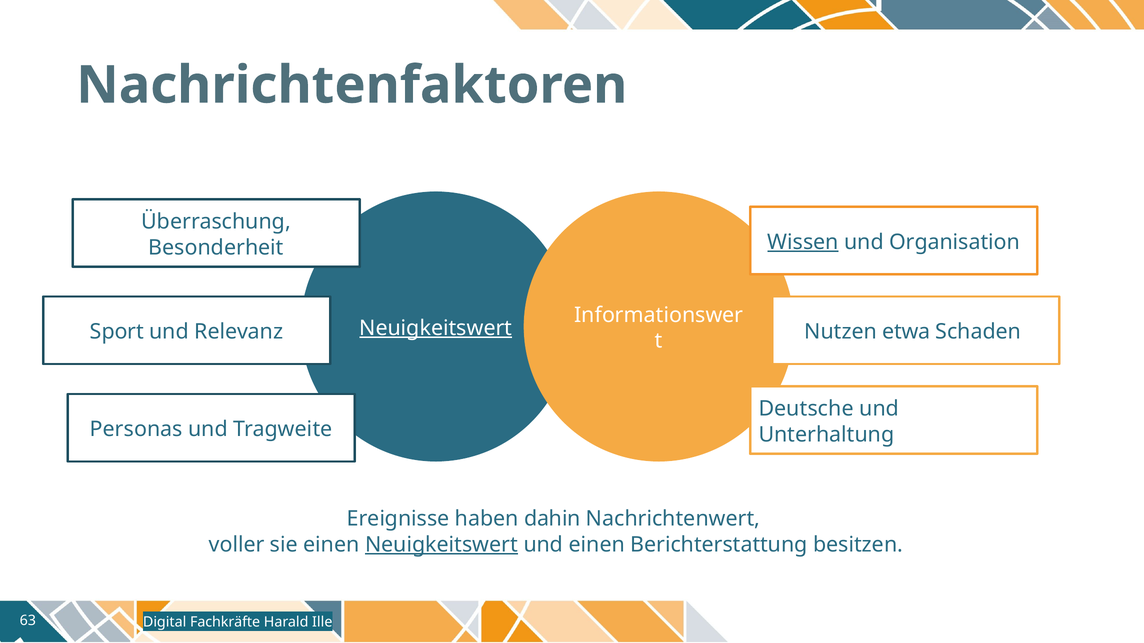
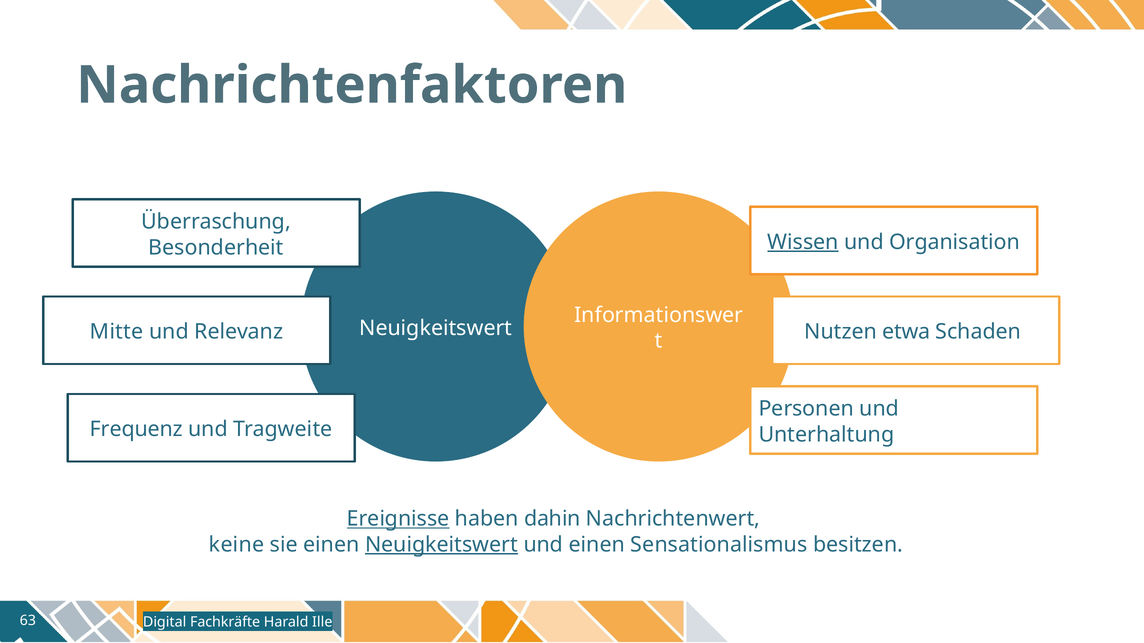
Neuigkeitswert underline: present -> none (436, 328)
Sport: Sport -> Mitte (117, 332)
Deutsche: Deutsche -> Personen (806, 409)
Personas: Personas -> Frequenz (136, 430)
Ereignisse underline: none -> present (398, 519)
voller: voller -> keine (237, 545)
Berichterstattung: Berichterstattung -> Sensationalismus (719, 545)
